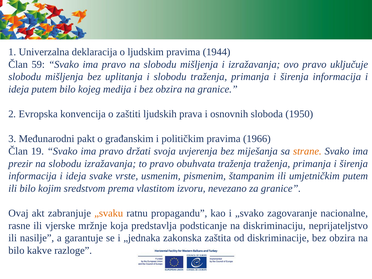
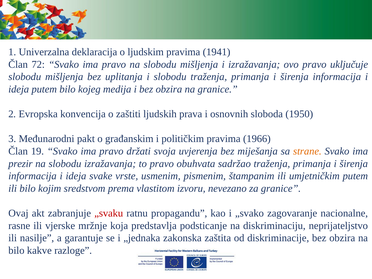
1944: 1944 -> 1941 (217, 52)
59: 59 -> 72 (38, 64)
obuhvata traženja: traženja -> sadržao (234, 164)
„svaku colour: orange -> red (109, 213)
